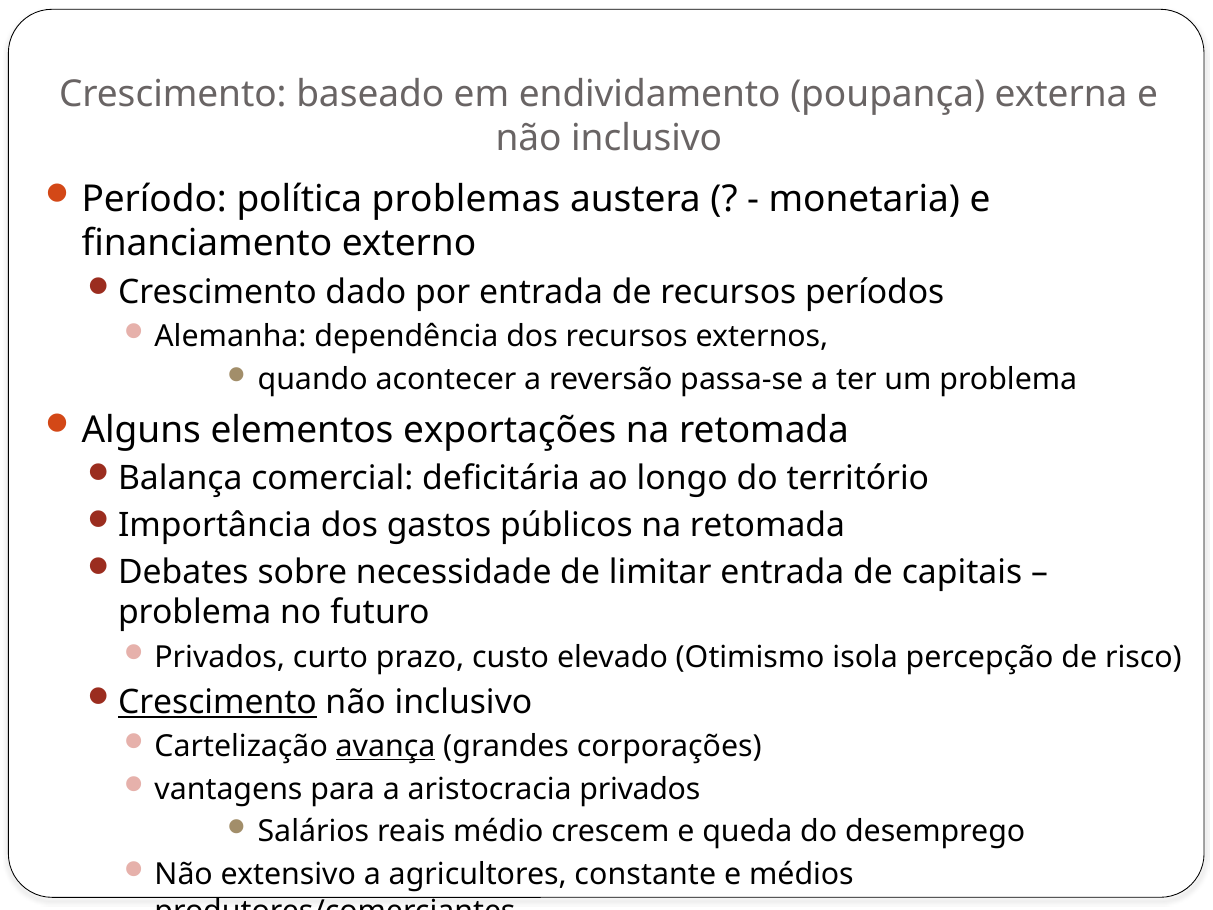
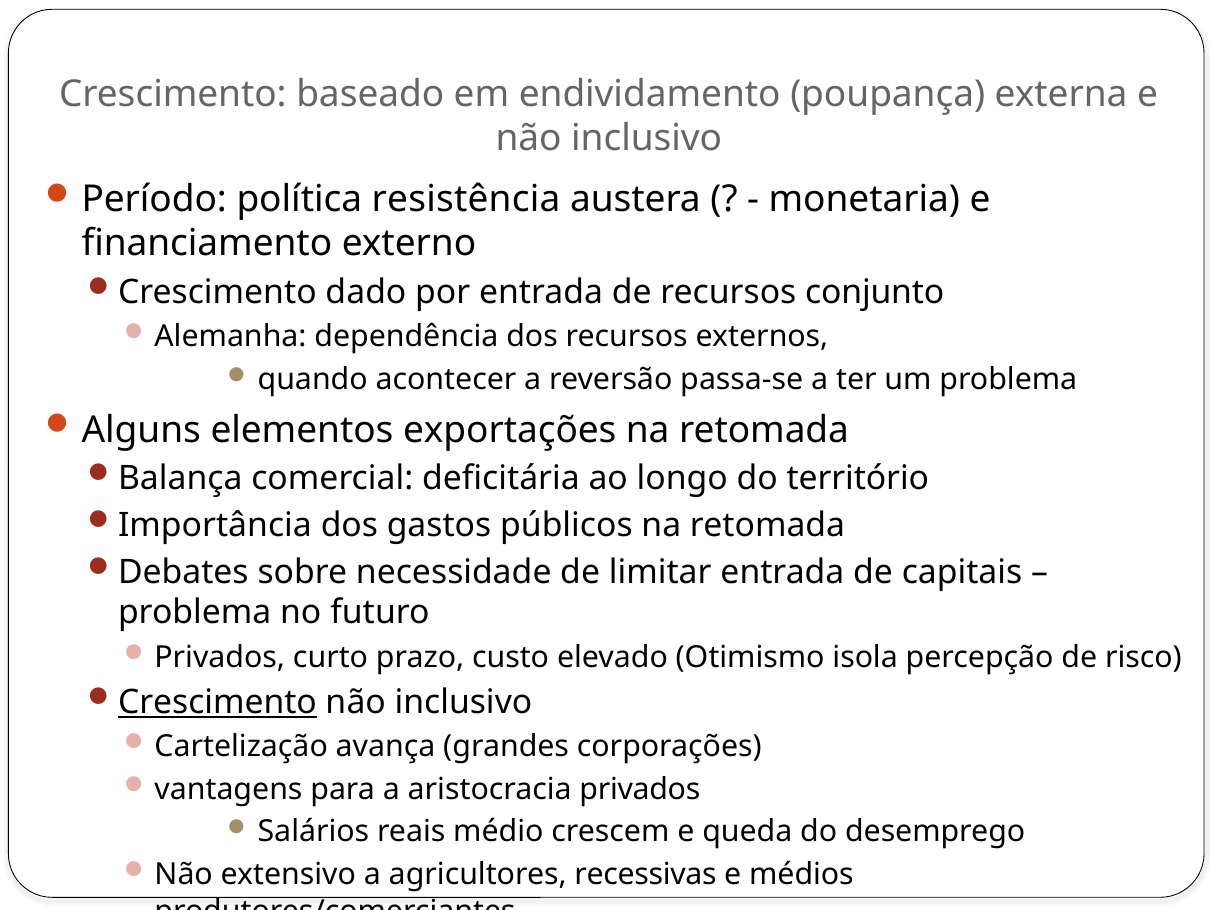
problemas: problemas -> resistência (466, 199)
períodos: períodos -> conjunto (875, 292)
avança underline: present -> none (386, 746)
constante: constante -> recessivas (645, 874)
